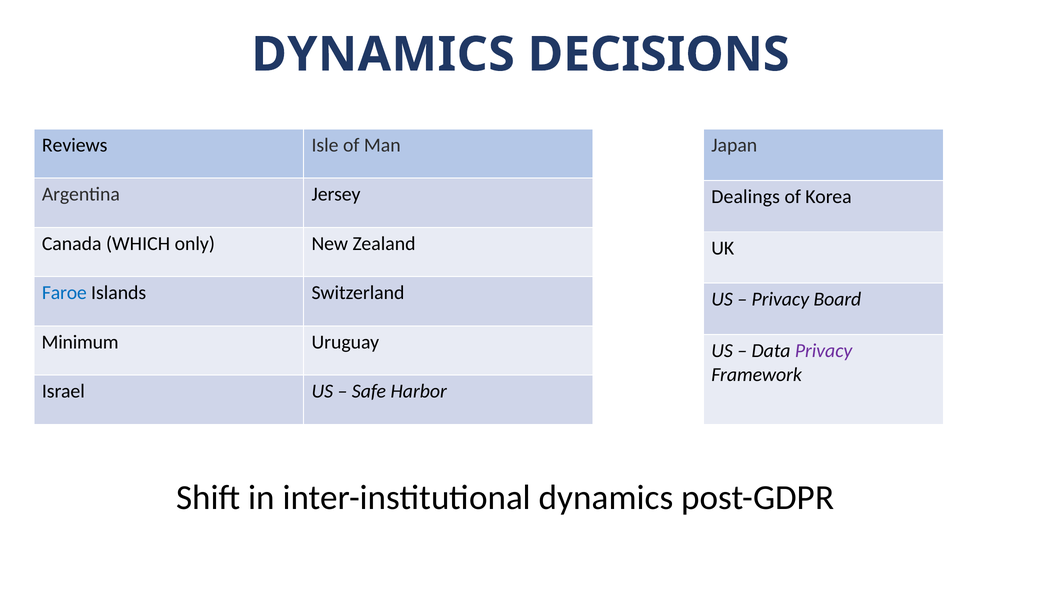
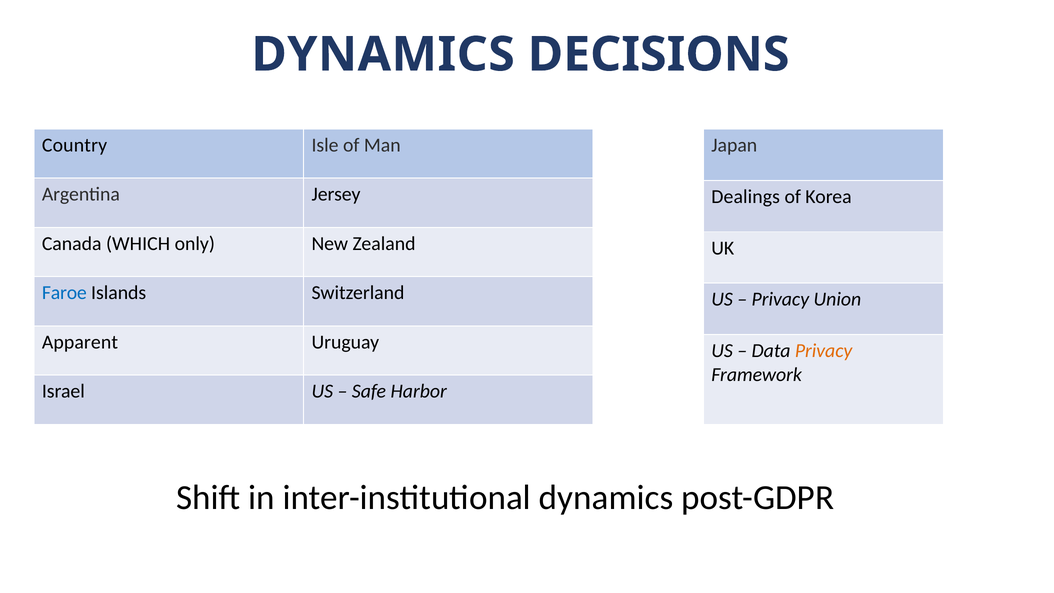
Reviews: Reviews -> Country (75, 145)
Board: Board -> Union (837, 299)
Minimum: Minimum -> Apparent (80, 342)
Privacy colour: purple -> orange (824, 351)
